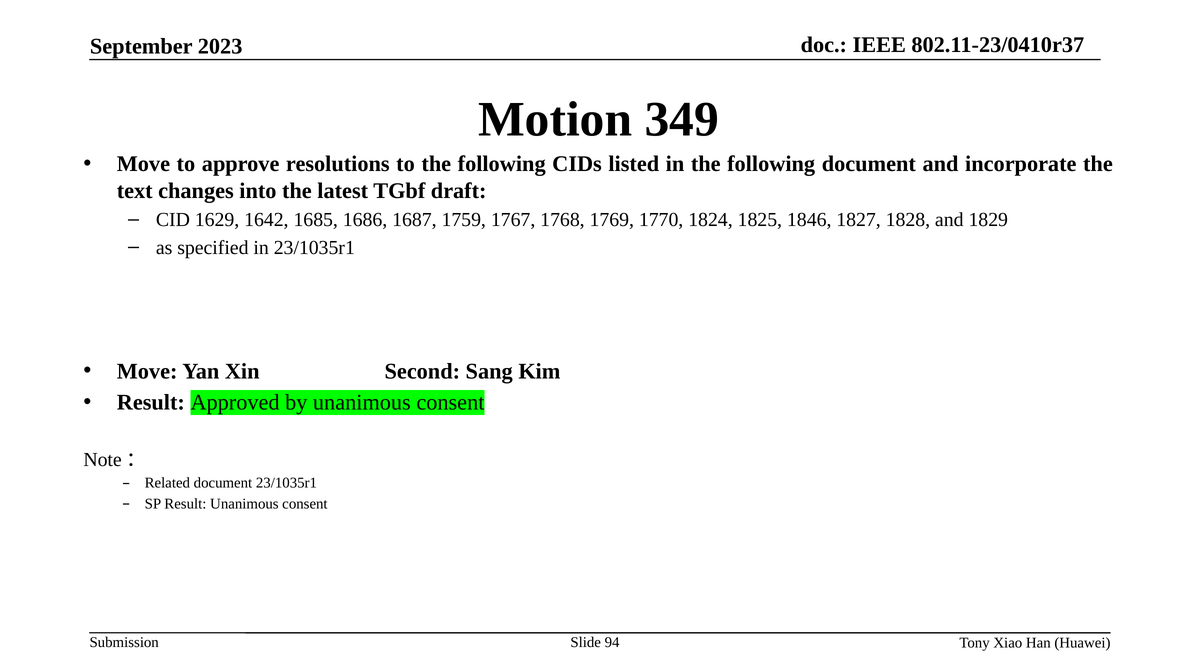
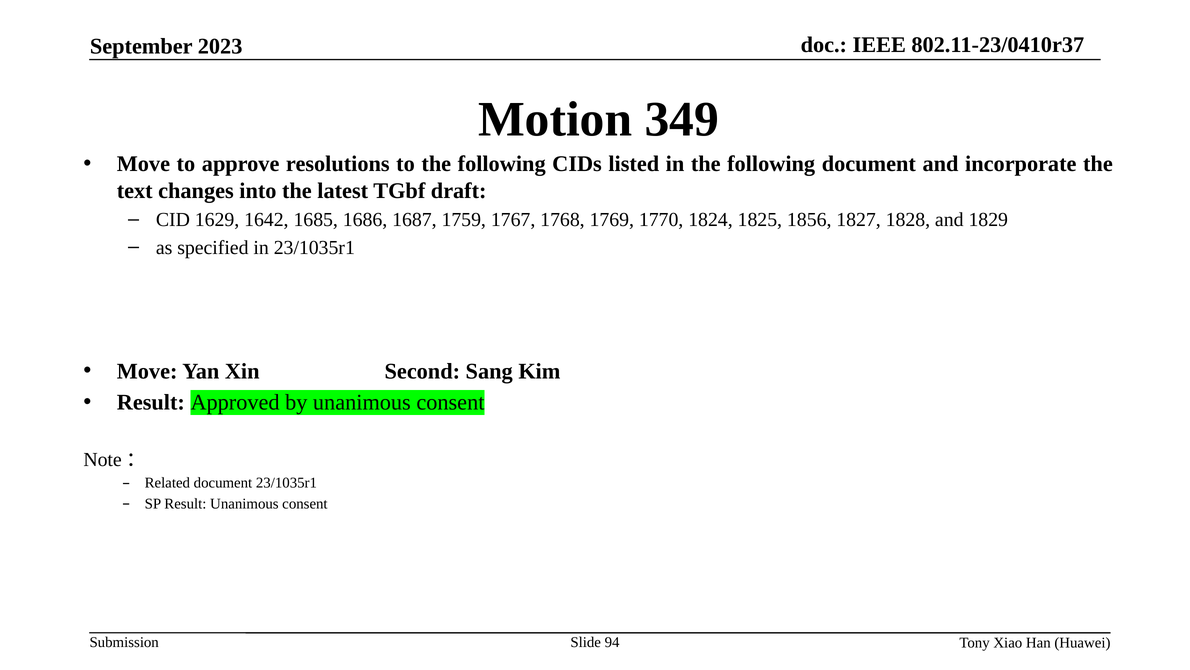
1846: 1846 -> 1856 (809, 220)
